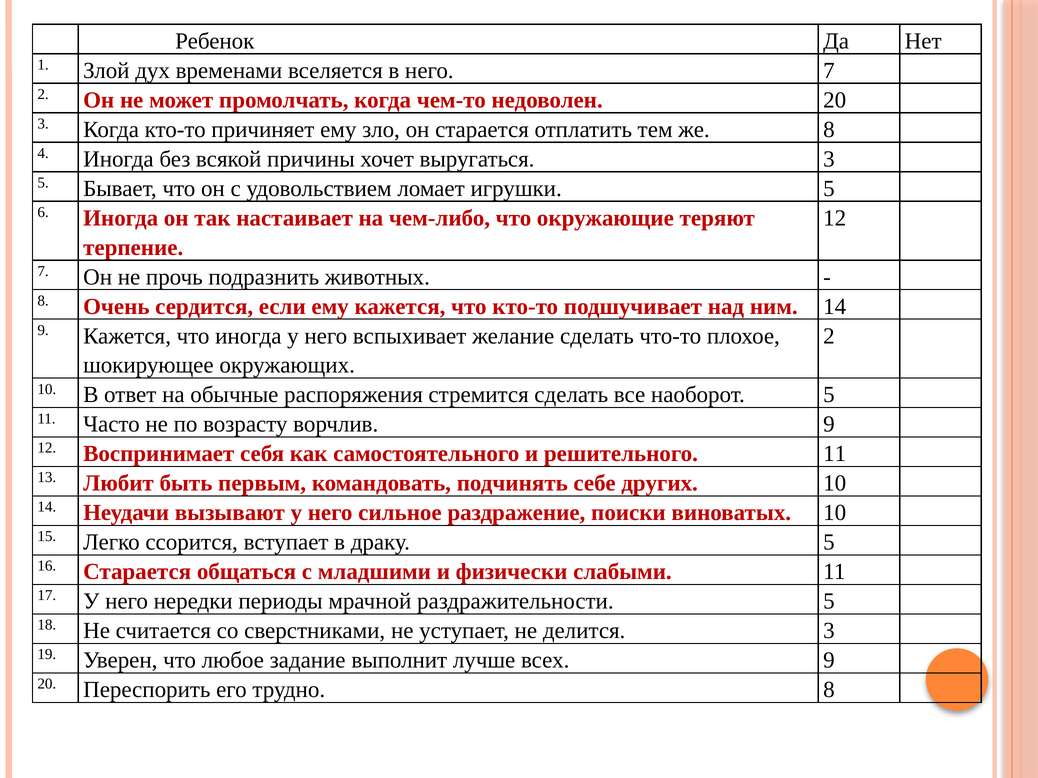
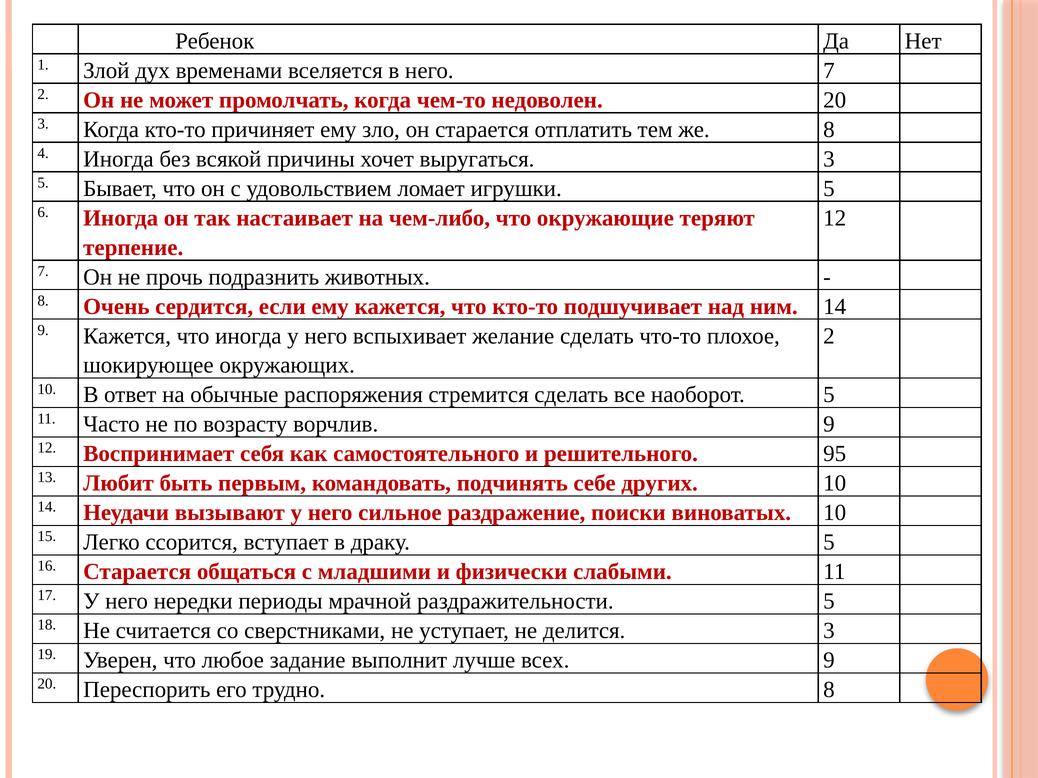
решительного 11: 11 -> 95 (835, 454)
